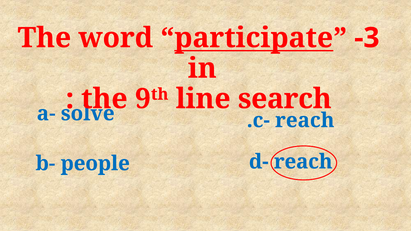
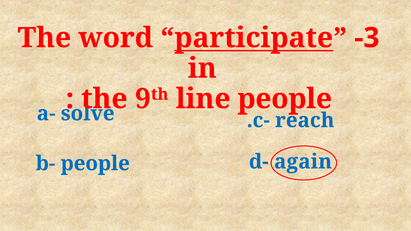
line search: search -> people (285, 99)
d- reach: reach -> again (303, 162)
